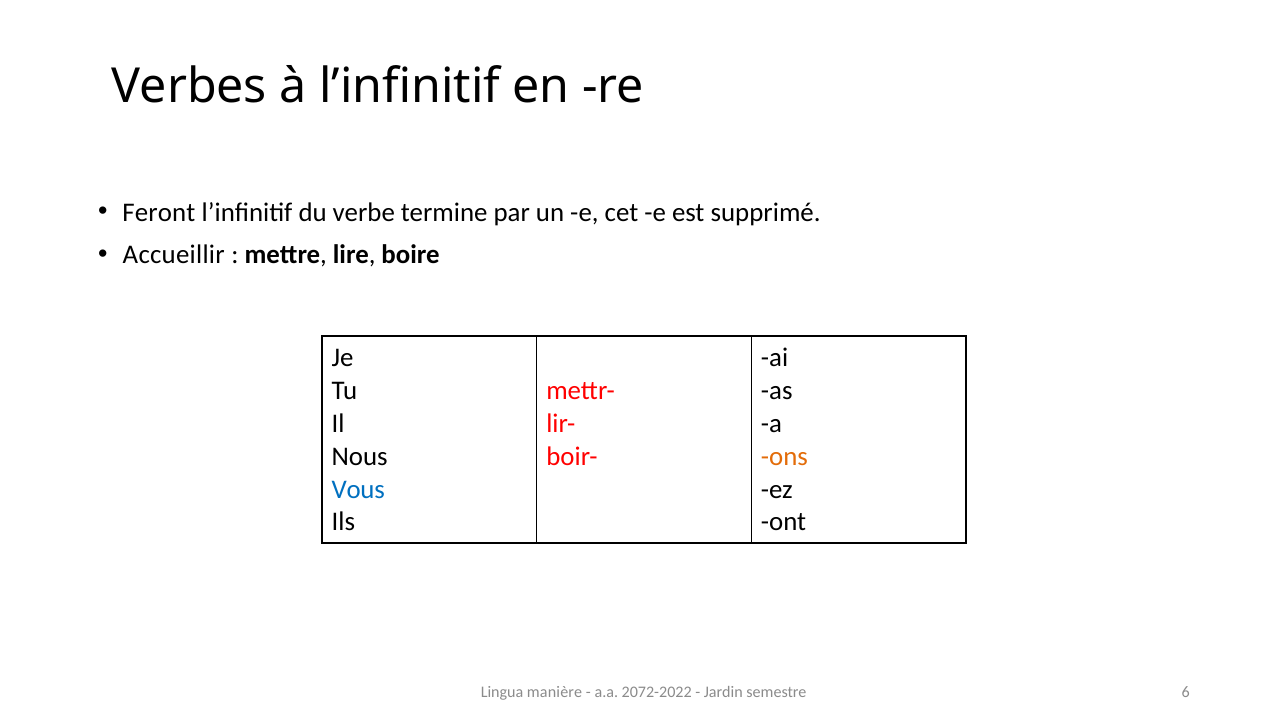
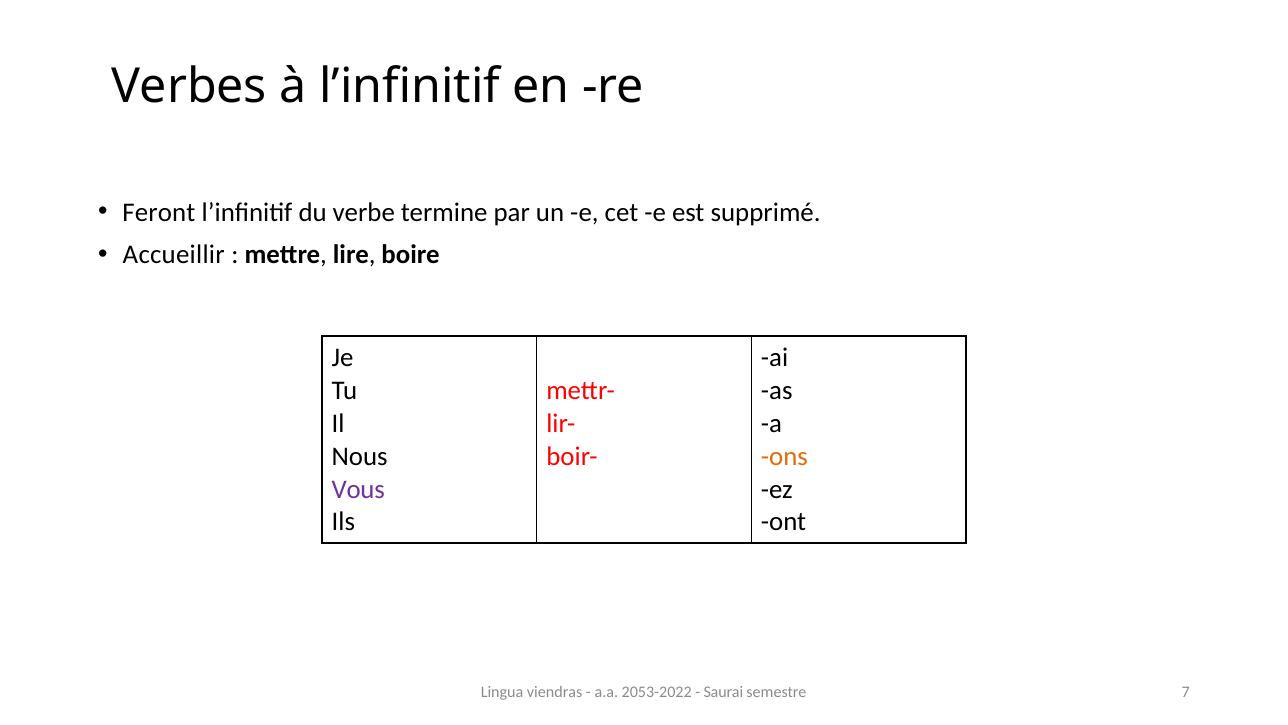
Vous colour: blue -> purple (358, 489)
manière: manière -> viendras (555, 692)
2072-2022: 2072-2022 -> 2053-2022 (657, 692)
Jardin: Jardin -> Saurai (723, 692)
6: 6 -> 7 (1186, 692)
